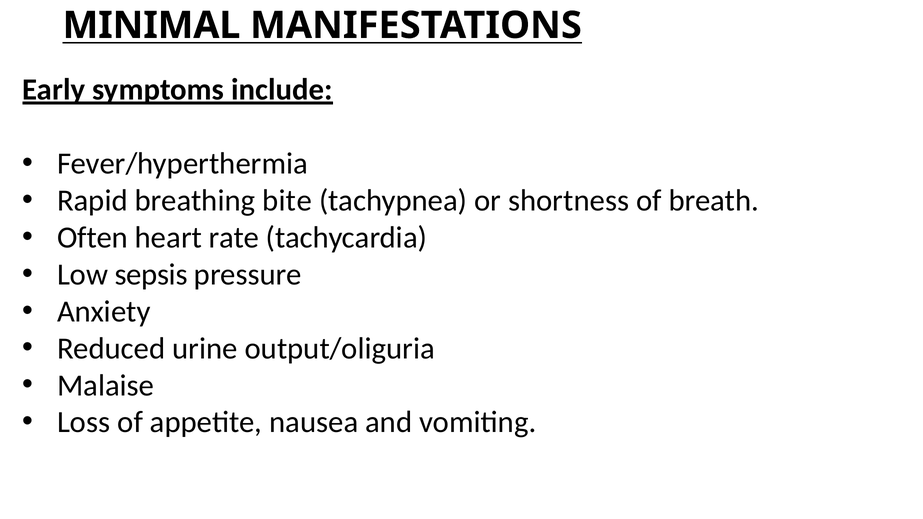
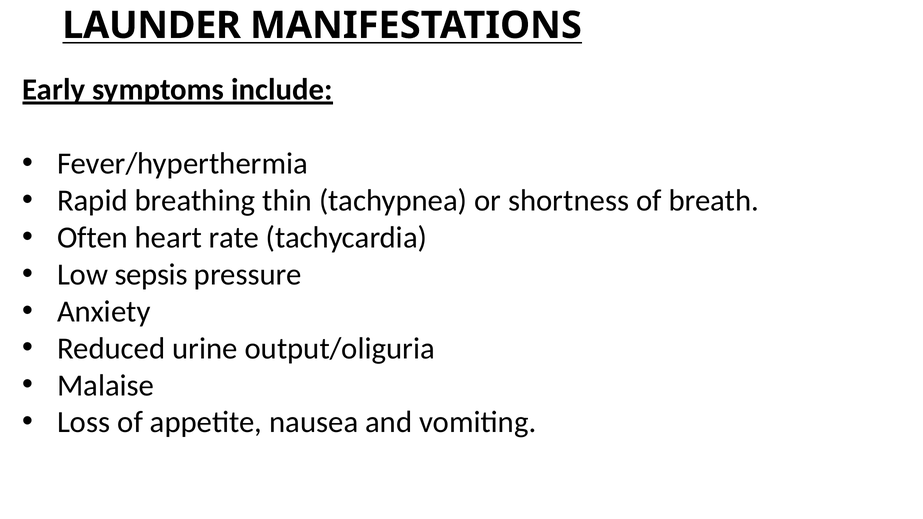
MINIMAL: MINIMAL -> LAUNDER (152, 25)
bite: bite -> thin (287, 201)
